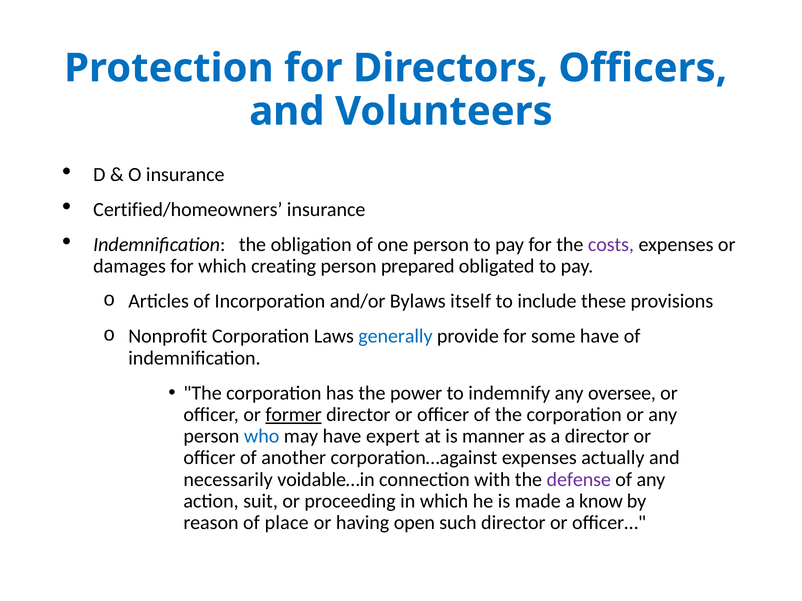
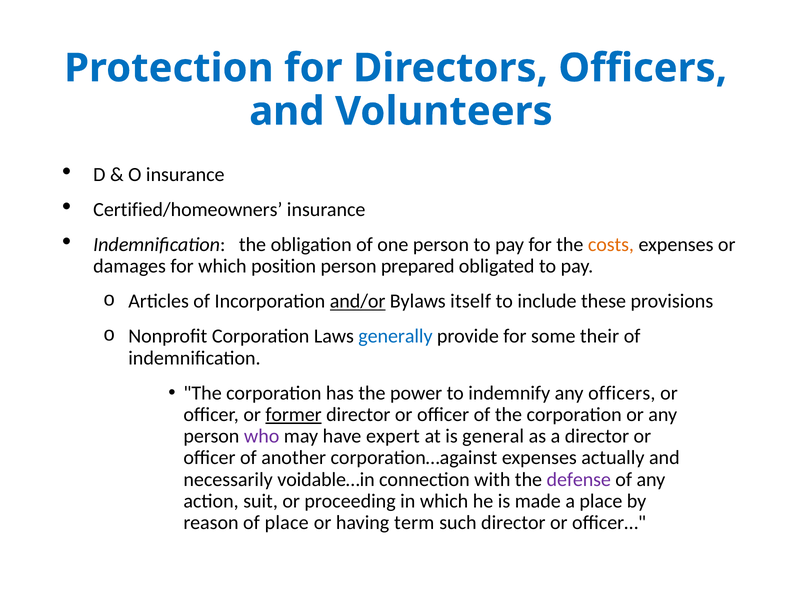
costs colour: purple -> orange (611, 245)
creating: creating -> position (284, 267)
and/or underline: none -> present (358, 302)
some have: have -> their (600, 337)
any oversee: oversee -> officers (622, 393)
who colour: blue -> purple (262, 437)
manner: manner -> general (493, 437)
a know: know -> place (601, 502)
open: open -> term (414, 523)
